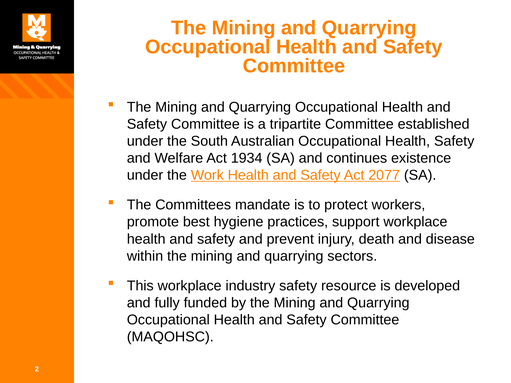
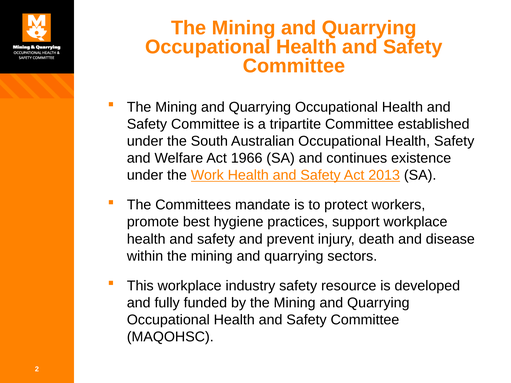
1934: 1934 -> 1966 (247, 158)
2077: 2077 -> 2013 (384, 175)
